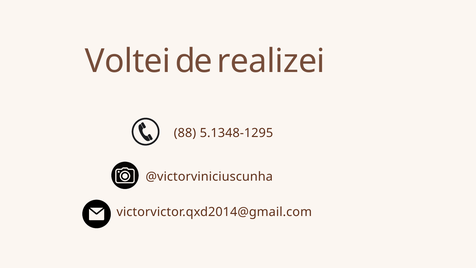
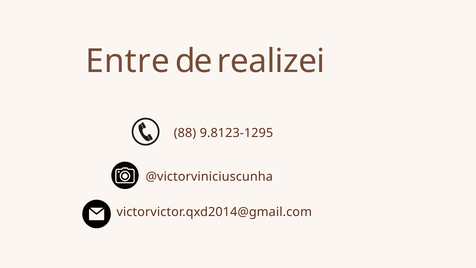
Voltei: Voltei -> Entre (128, 61)
5.1348-1295: 5.1348-1295 -> 9.8123-1295 (236, 133)
